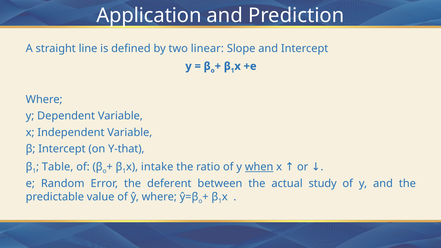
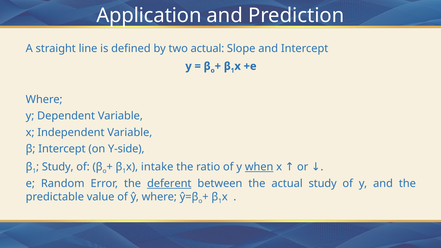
two linear: linear -> actual (207, 48)
Y-that: Y-that -> Y-side (126, 149)
Table: Table -> Study (58, 167)
deferent underline: none -> present (169, 184)
